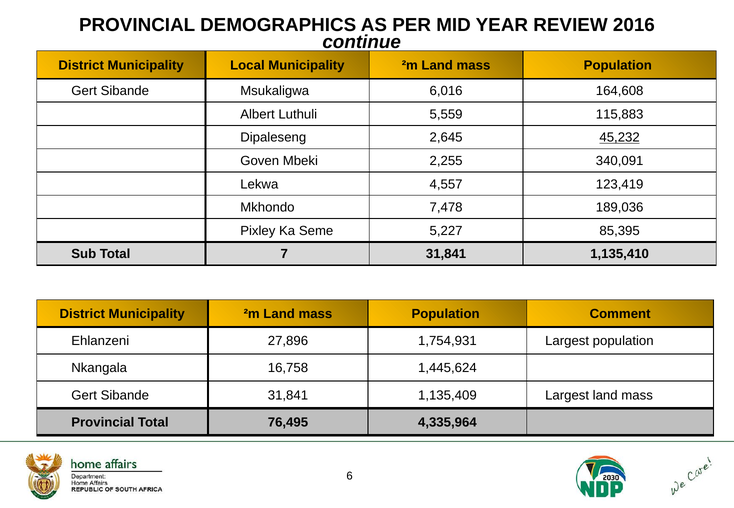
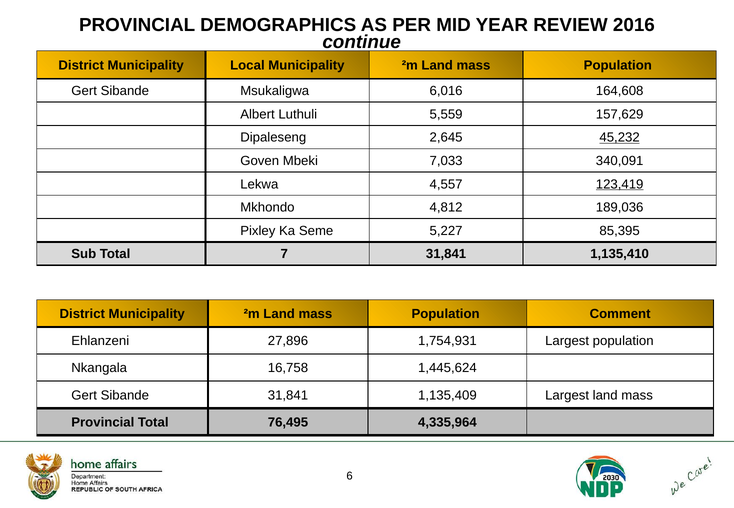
115,883: 115,883 -> 157,629 (620, 114)
2,255: 2,255 -> 7,033 (446, 161)
123,419 underline: none -> present (620, 184)
7,478: 7,478 -> 4,812 (446, 208)
